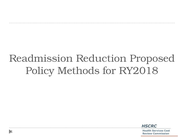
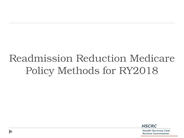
Proposed: Proposed -> Medicare (152, 58)
